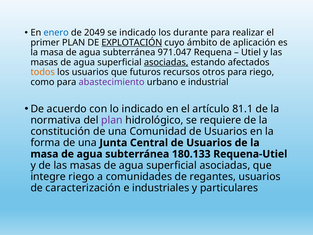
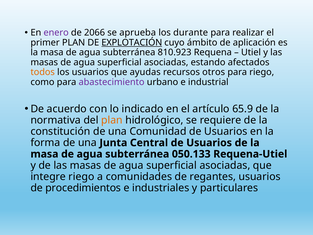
enero colour: blue -> purple (56, 33)
2049: 2049 -> 2066 (95, 33)
se indicado: indicado -> aprueba (138, 33)
971.047: 971.047 -> 810.923 (175, 52)
asociadas underline: present -> none (166, 62)
futuros: futuros -> ayudas (145, 72)
81.1: 81.1 -> 65.9 (243, 109)
plan colour: purple -> orange (112, 120)
180.133: 180.133 -> 050.133 (191, 154)
caracterización: caracterización -> procedimientos (83, 188)
